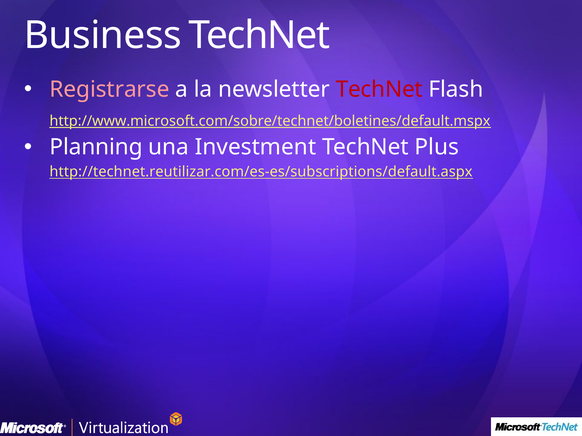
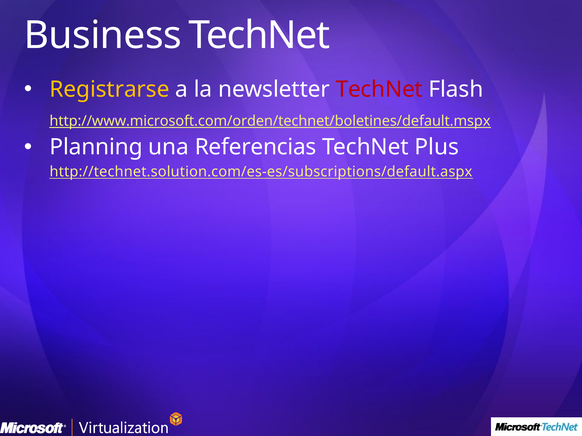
Registrarse colour: pink -> yellow (109, 89)
http://www.microsoft.com/sobre/technet/boletines/default.mspx: http://www.microsoft.com/sobre/technet/boletines/default.mspx -> http://www.microsoft.com/orden/technet/boletines/default.mspx (270, 121)
Investment: Investment -> Referencias (256, 147)
http://technet.reutilizar.com/es-es/subscriptions/default.aspx: http://technet.reutilizar.com/es-es/subscriptions/default.aspx -> http://technet.solution.com/es-es/subscriptions/default.aspx (261, 172)
